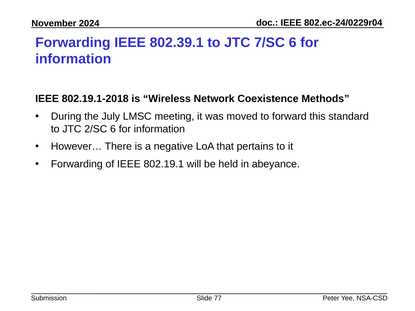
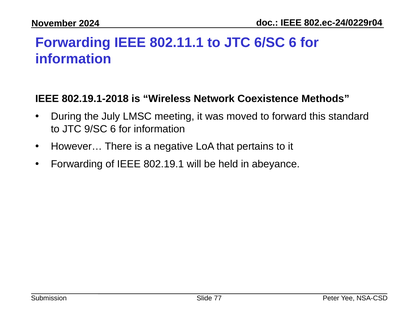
802.39.1: 802.39.1 -> 802.11.1 (177, 42)
7/SC: 7/SC -> 6/SC (270, 42)
2/SC: 2/SC -> 9/SC (96, 129)
